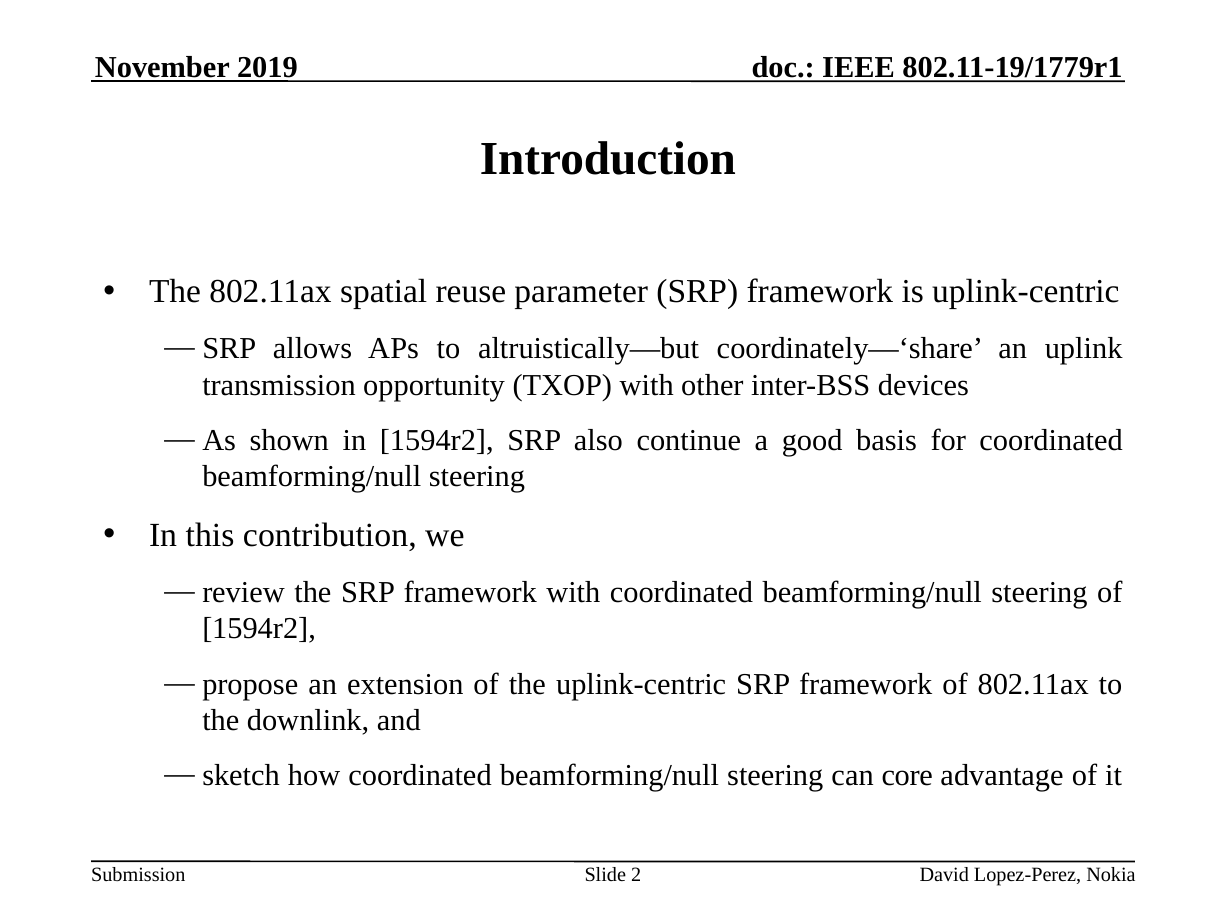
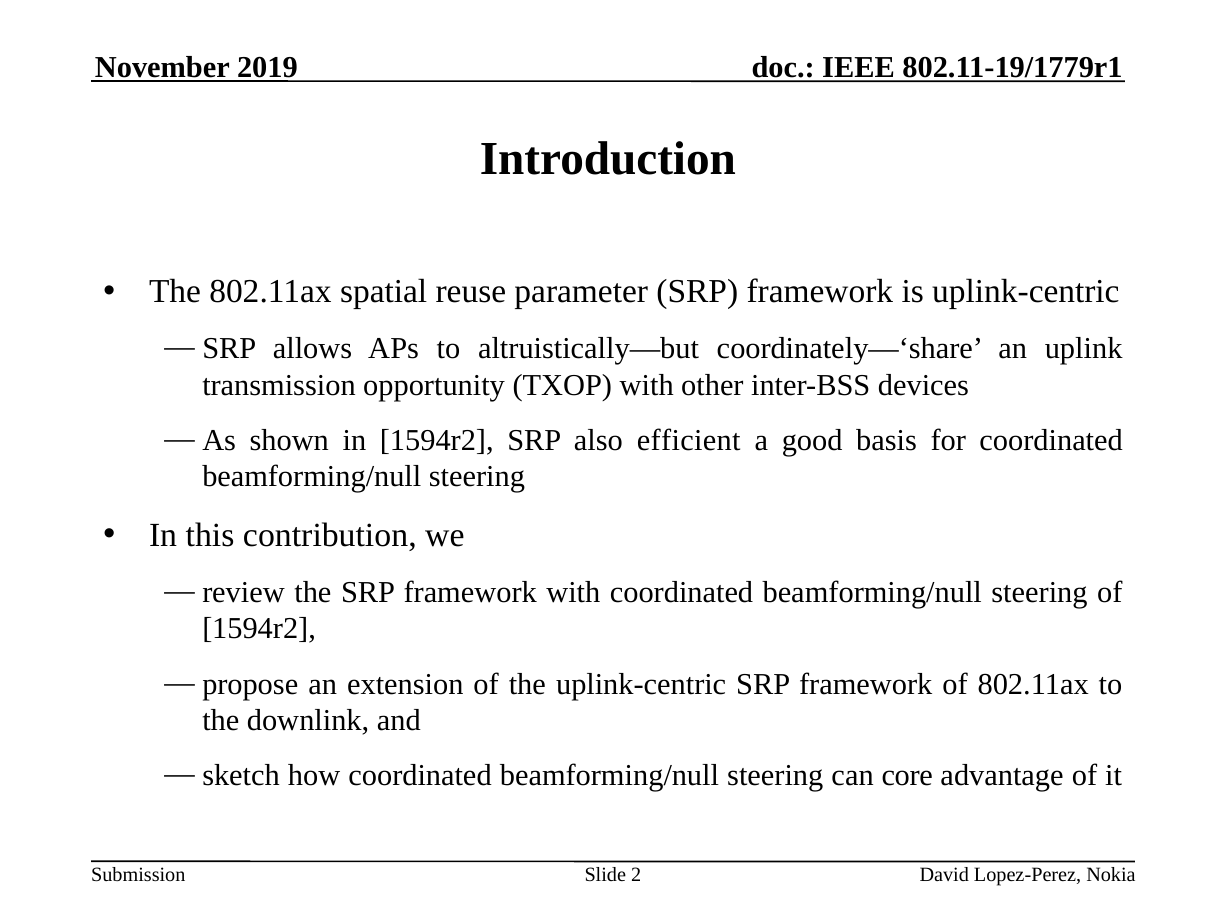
continue: continue -> efficient (689, 440)
